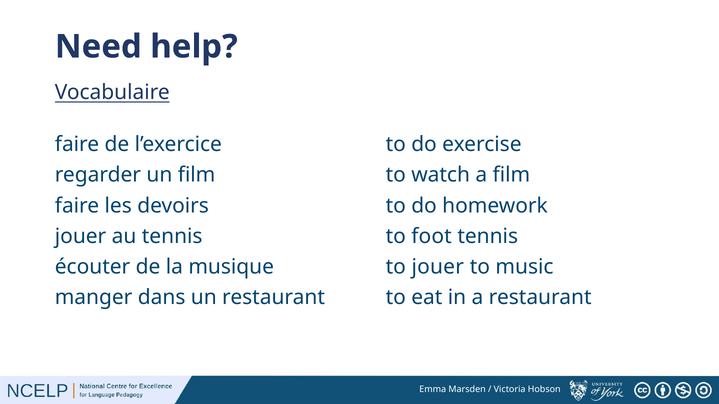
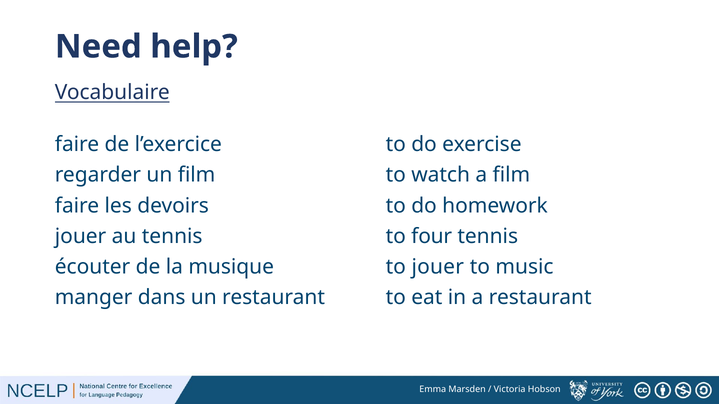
foot: foot -> four (432, 236)
